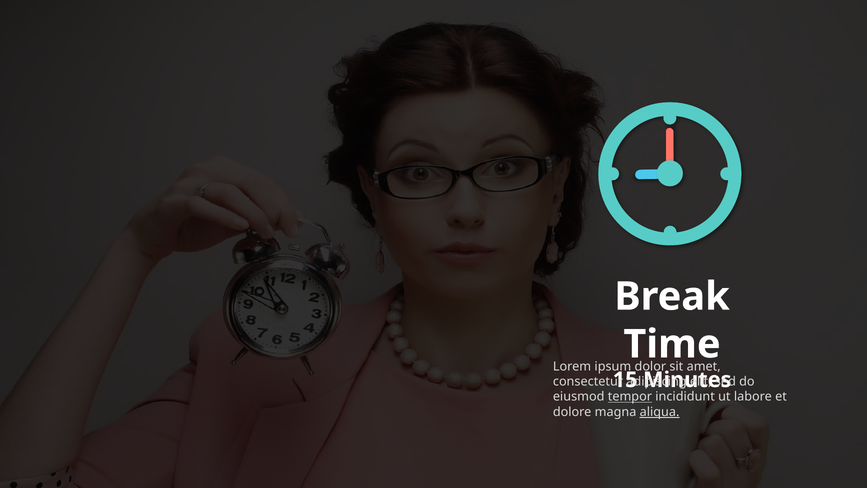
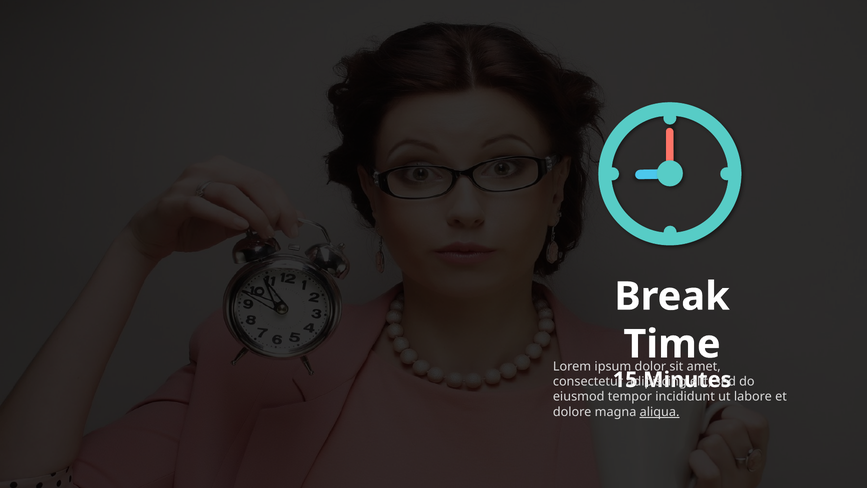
tempor underline: present -> none (630, 397)
